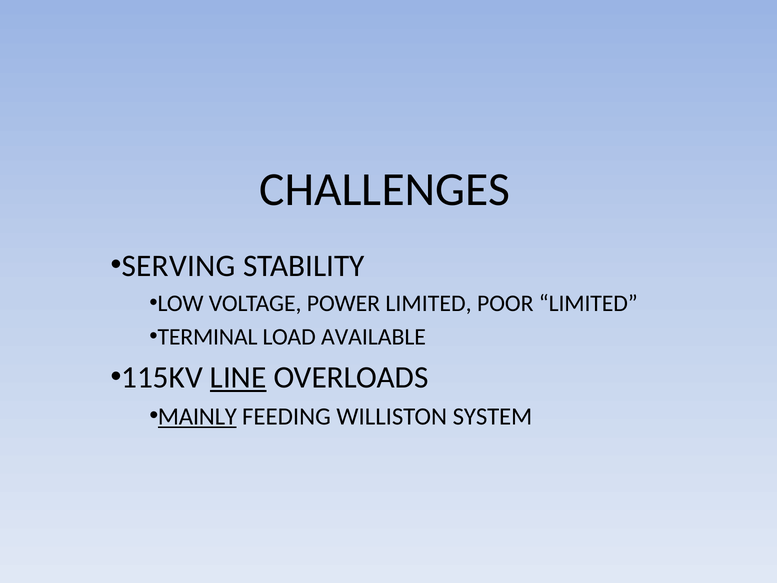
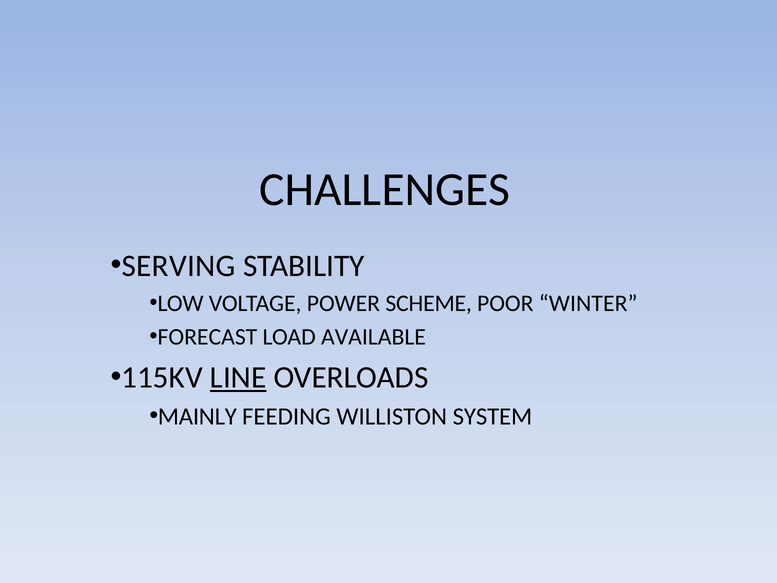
POWER LIMITED: LIMITED -> SCHEME (429, 303)
POOR LIMITED: LIMITED -> WINTER (588, 303)
TERMINAL: TERMINAL -> FORECAST (207, 337)
MAINLY underline: present -> none (197, 416)
